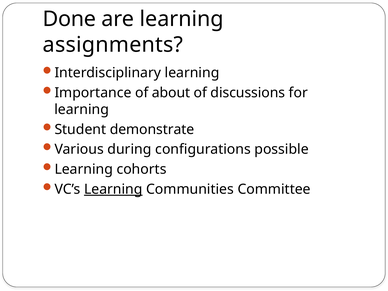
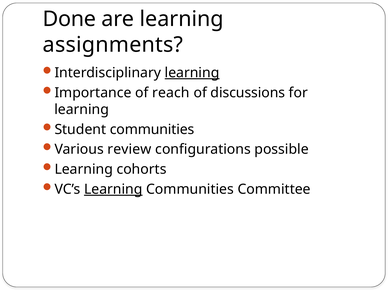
learning underline: none -> present (192, 73)
about: about -> reach (171, 93)
Student demonstrate: demonstrate -> communities (152, 129)
during: during -> review (129, 149)
